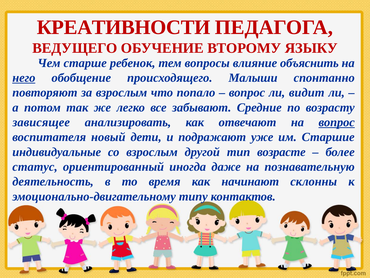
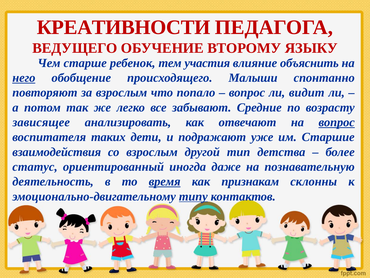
вопросы: вопросы -> участия (207, 63)
новый: новый -> таких (108, 137)
индивидуальные: индивидуальные -> взаимодействия (57, 152)
возрасте: возрасте -> детства (281, 152)
время underline: none -> present (165, 181)
начинают: начинают -> признакам (250, 181)
типу underline: none -> present (193, 196)
